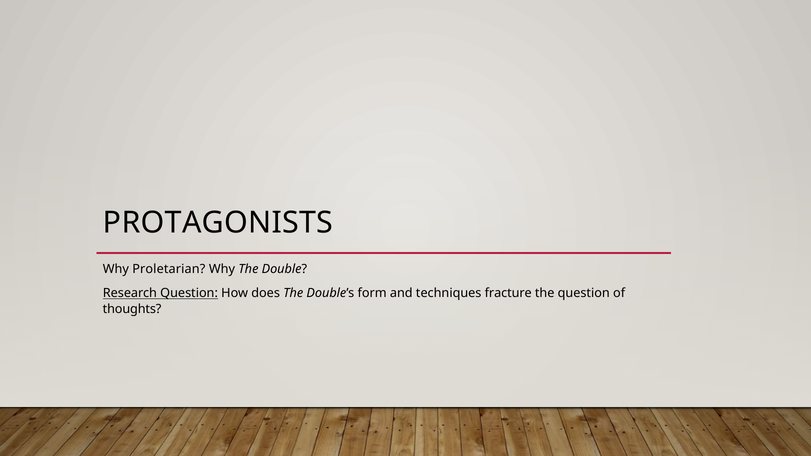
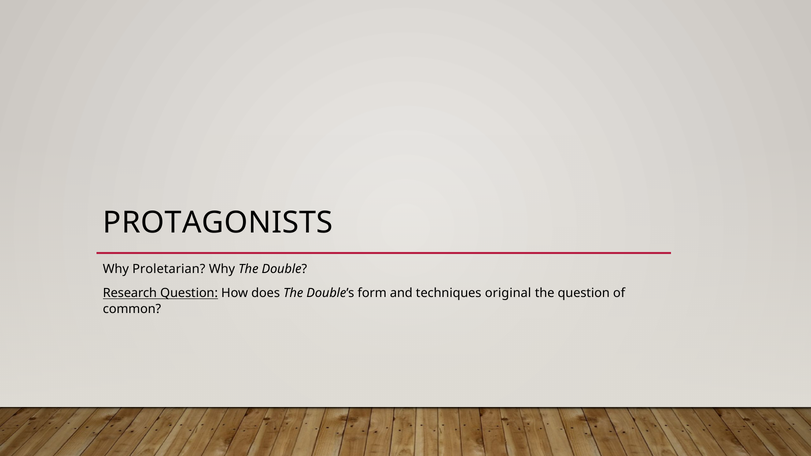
fracture: fracture -> original (508, 293)
thoughts: thoughts -> common (132, 309)
